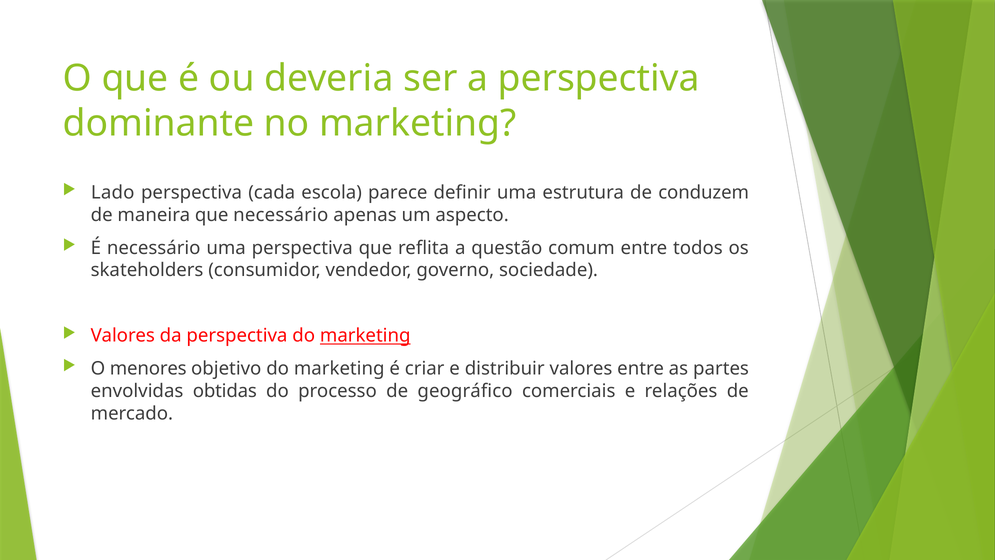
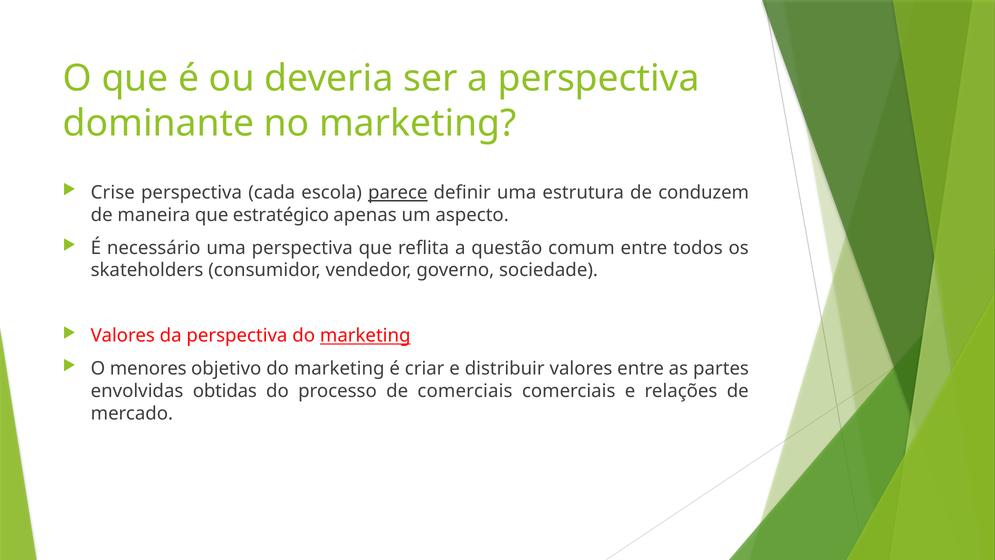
Lado: Lado -> Crise (113, 193)
parece underline: none -> present (398, 193)
que necessário: necessário -> estratégico (281, 215)
de geográfico: geográfico -> comerciais (465, 391)
